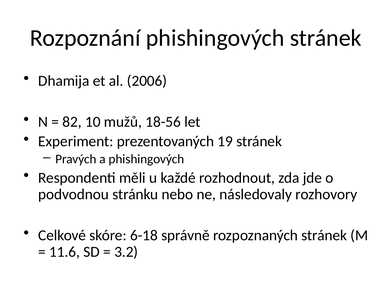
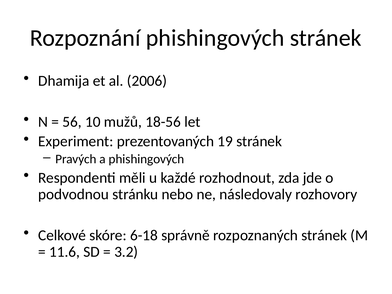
82: 82 -> 56 (72, 122)
